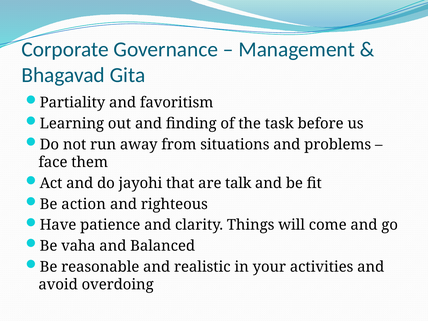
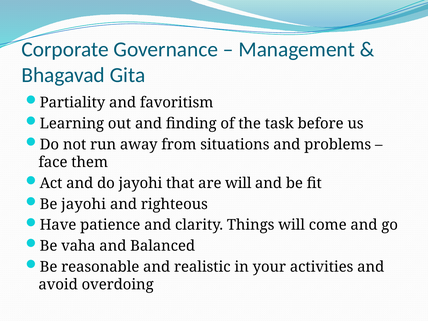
are talk: talk -> will (238, 183)
Be action: action -> jayohi (84, 204)
